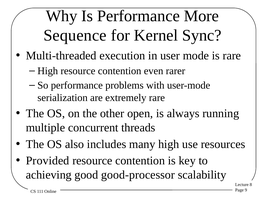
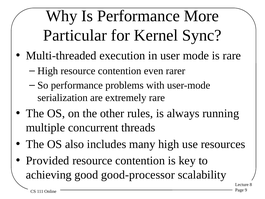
Sequence: Sequence -> Particular (75, 35)
open: open -> rules (140, 113)
